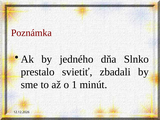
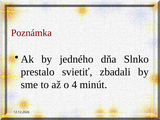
1: 1 -> 4 (74, 85)
